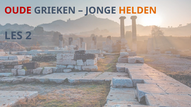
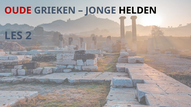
HELDEN colour: orange -> black (138, 10)
